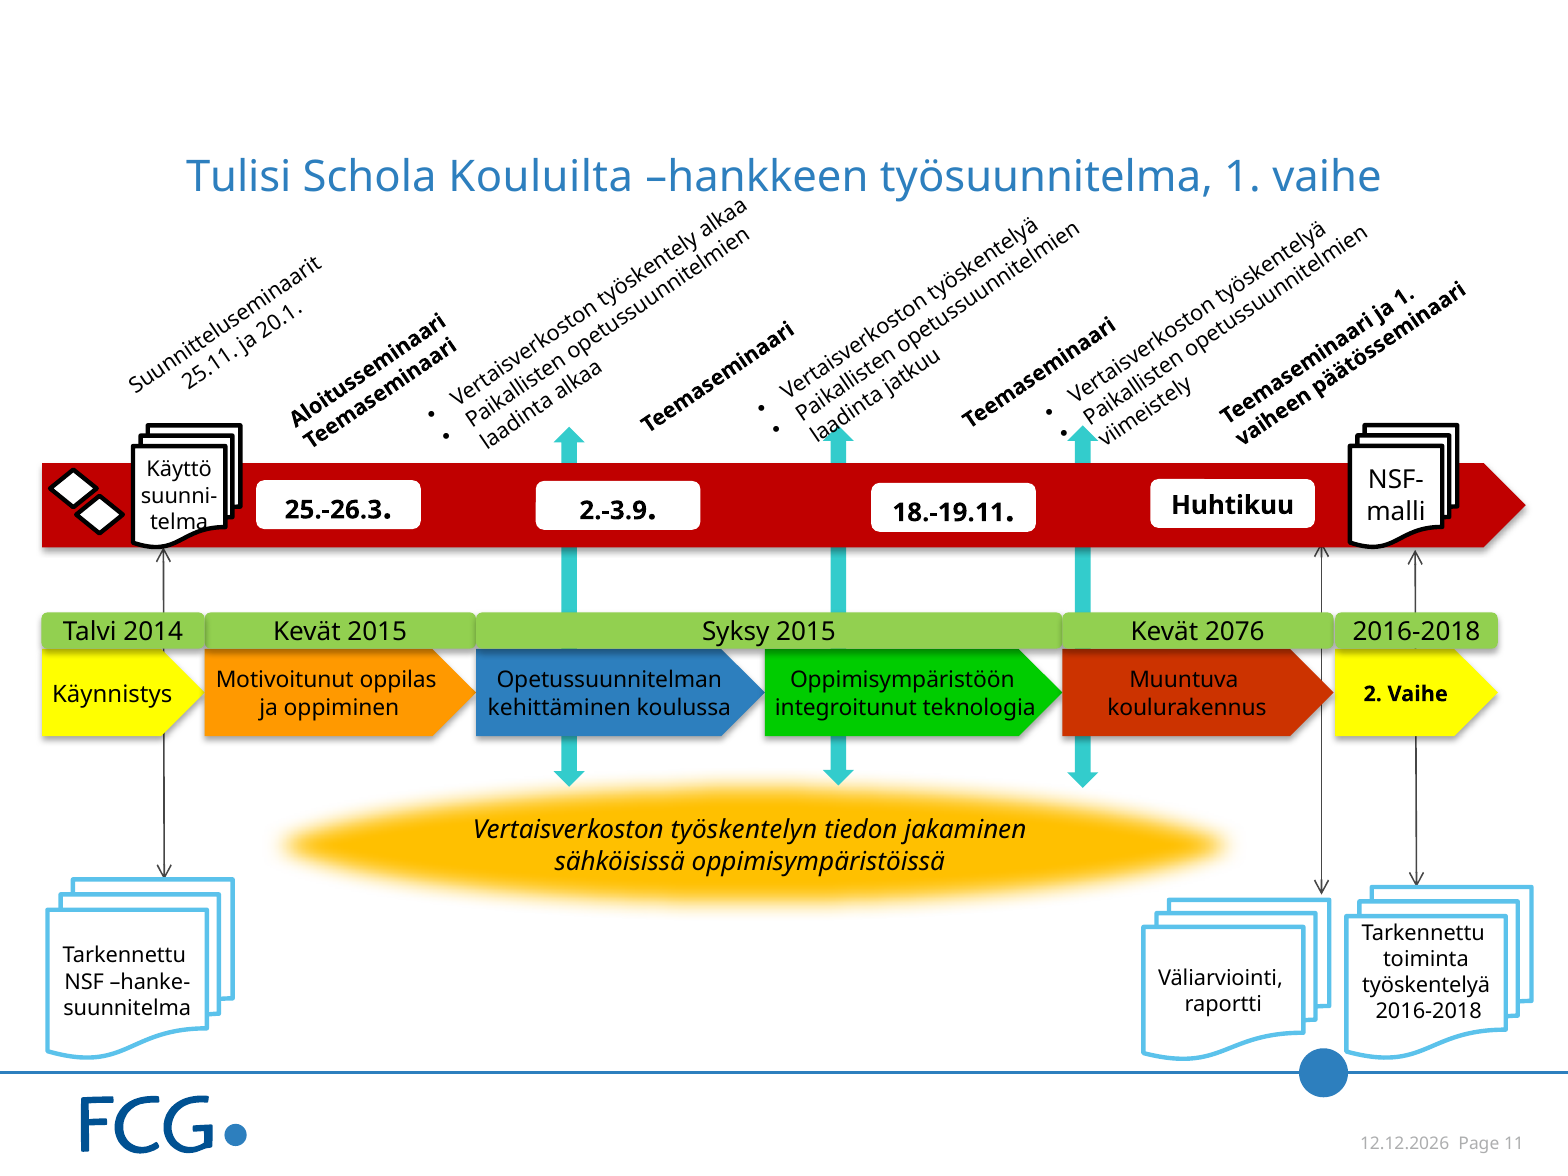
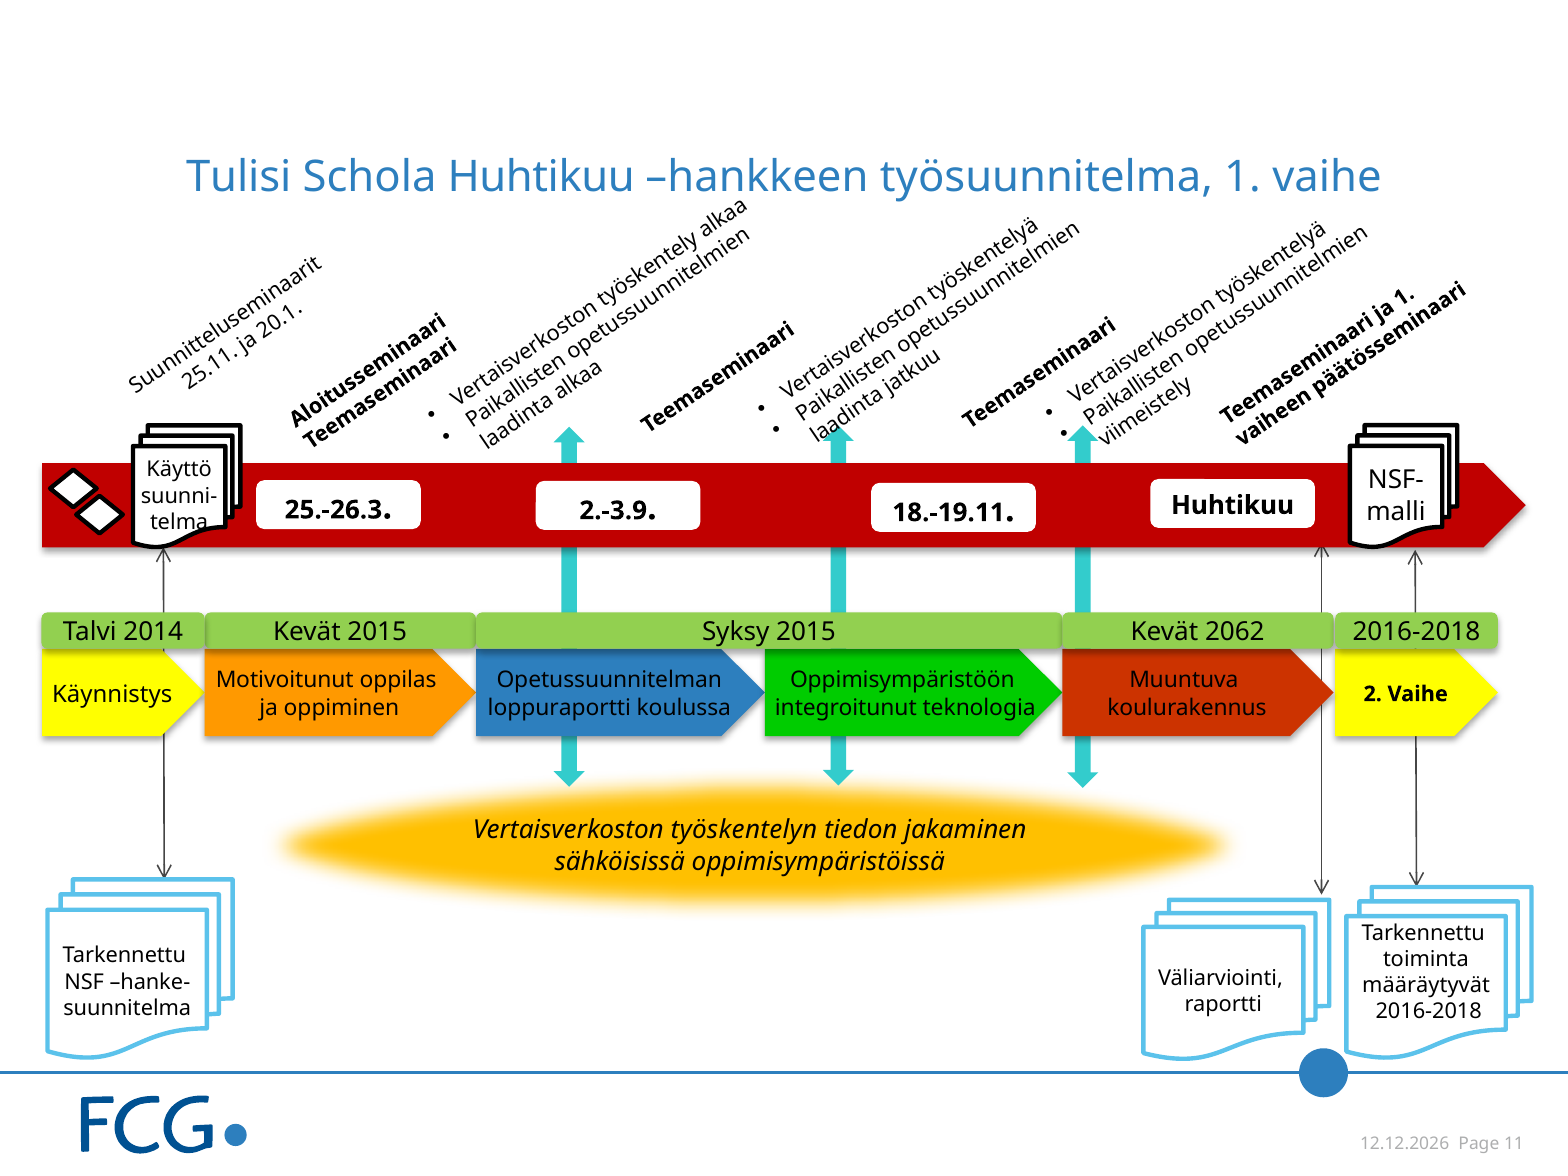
Schola Kouluilta: Kouluilta -> Huhtikuu (541, 177)
2076: 2076 -> 2062 (1235, 632)
kehittäminen: kehittäminen -> loppuraportti (559, 708)
työskentelyä: työskentelyä -> määräytyvät (1426, 985)
